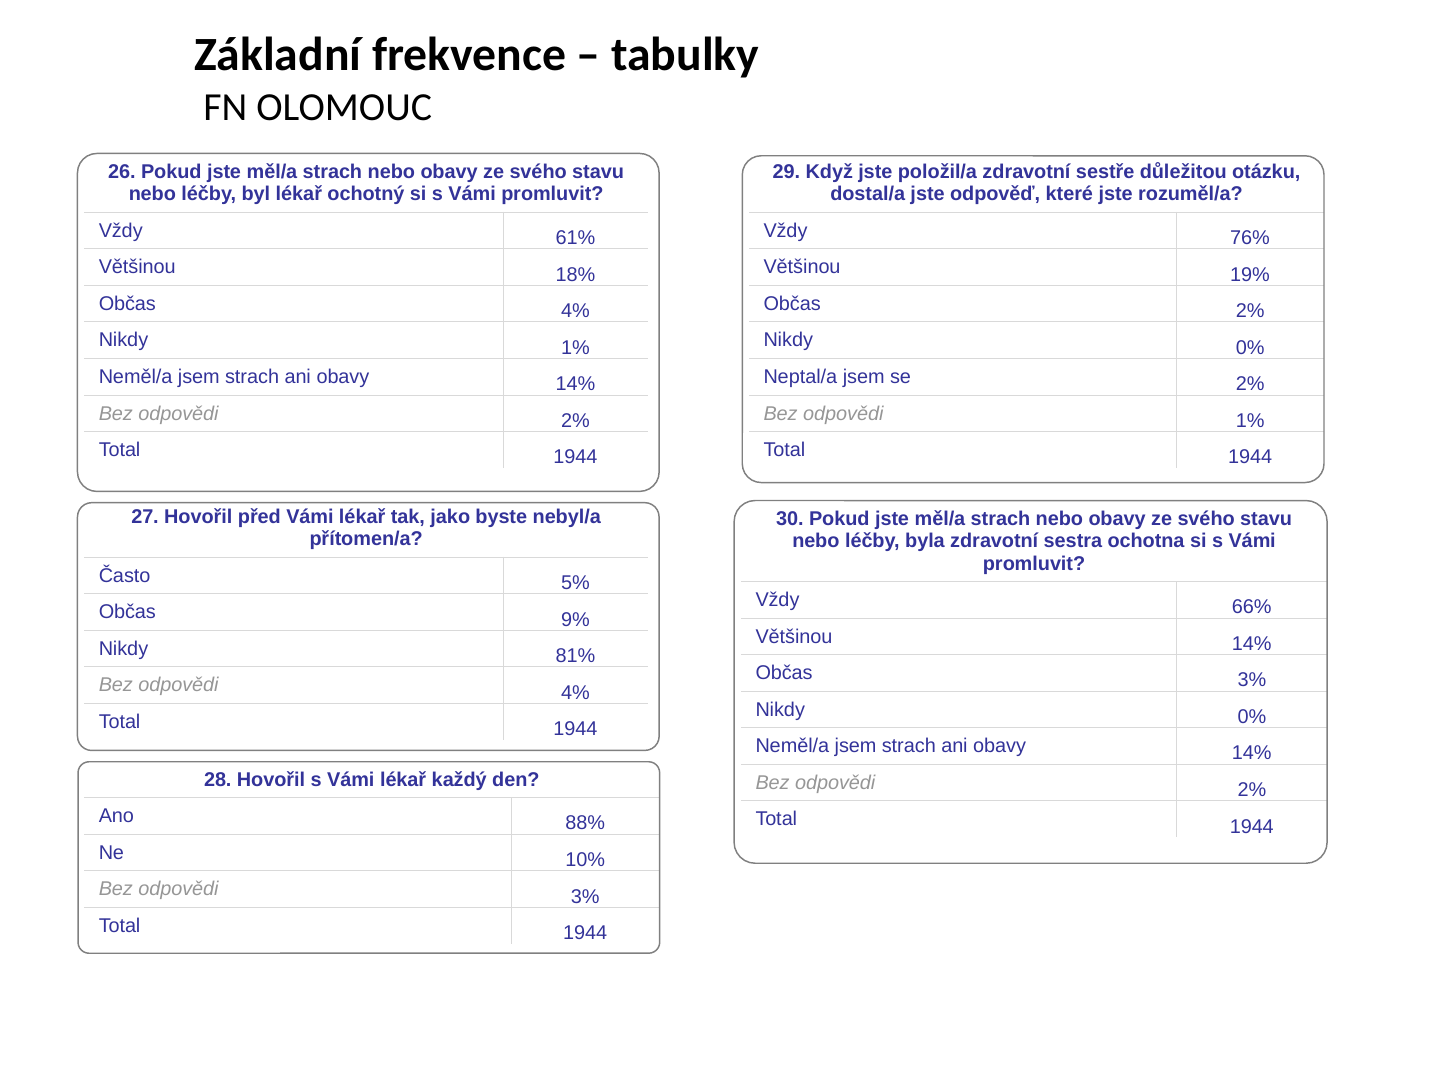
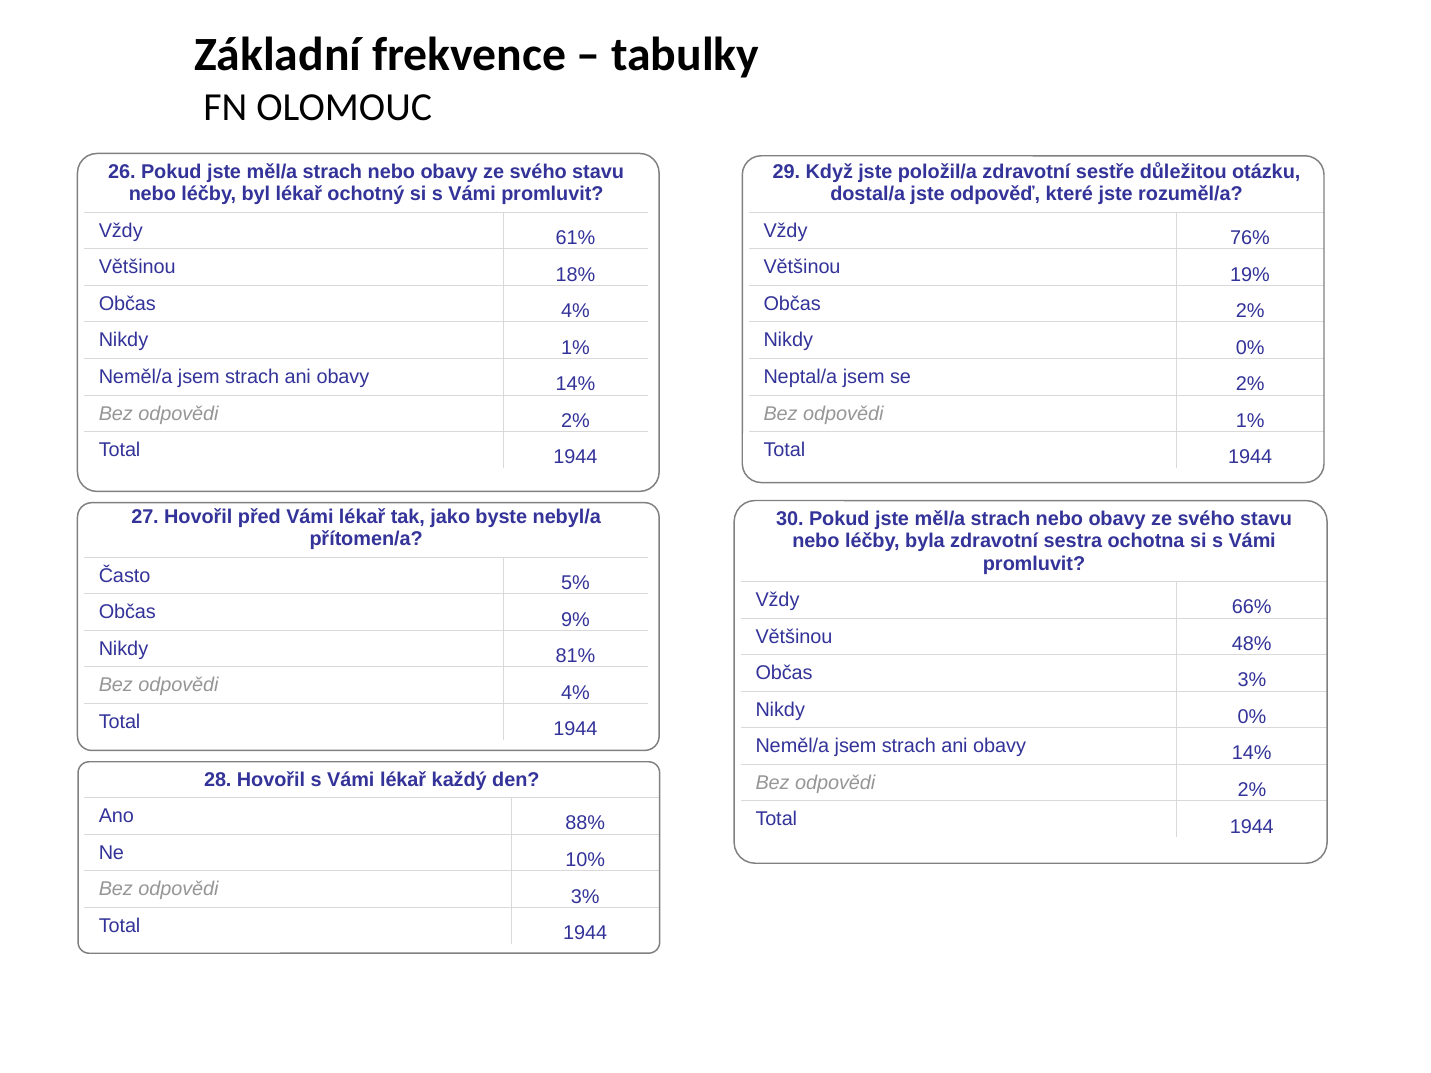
Většinou 14%: 14% -> 48% (1252, 644)
